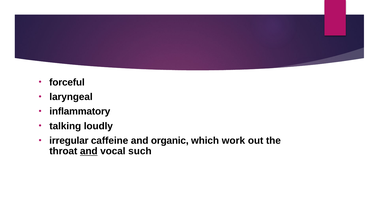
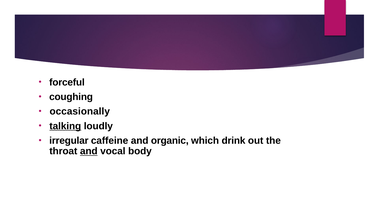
laryngeal: laryngeal -> coughing (71, 97)
inflammatory: inflammatory -> occasionally (80, 112)
talking underline: none -> present (65, 126)
work: work -> drink (234, 141)
such: such -> body (140, 151)
